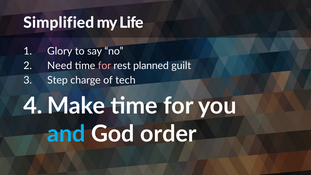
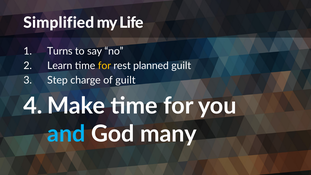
Glory: Glory -> Turns (60, 51)
Need: Need -> Learn (60, 66)
for colour: pink -> yellow (104, 66)
of tech: tech -> guilt (125, 80)
order: order -> many (168, 134)
